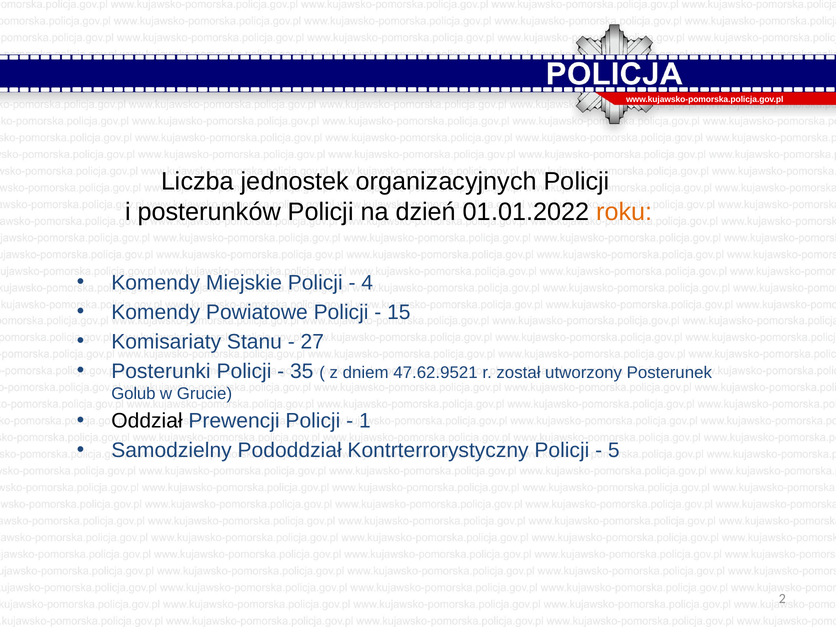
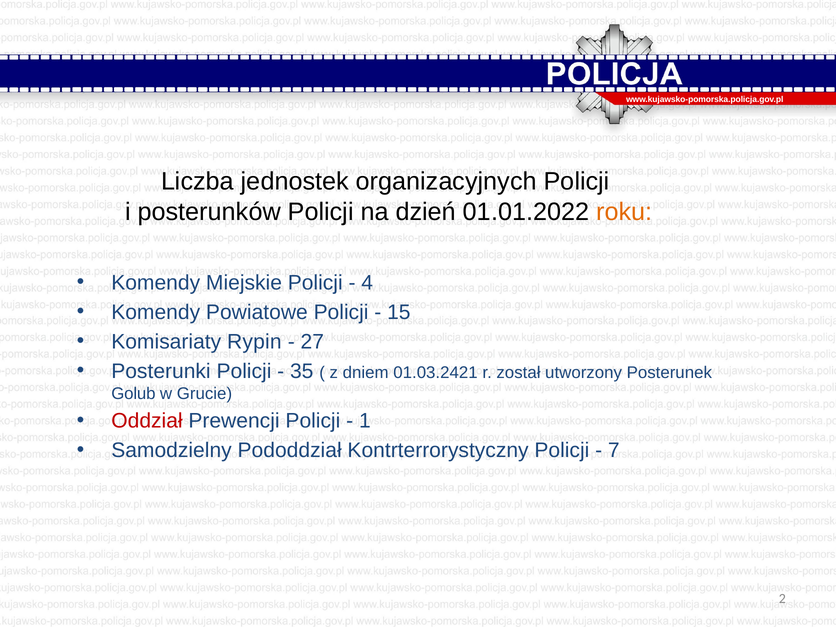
Stanu: Stanu -> Rypin (254, 342)
47.62.9521: 47.62.9521 -> 01.03.2421 (435, 372)
Oddział colour: black -> red (147, 421)
5: 5 -> 7 (614, 450)
